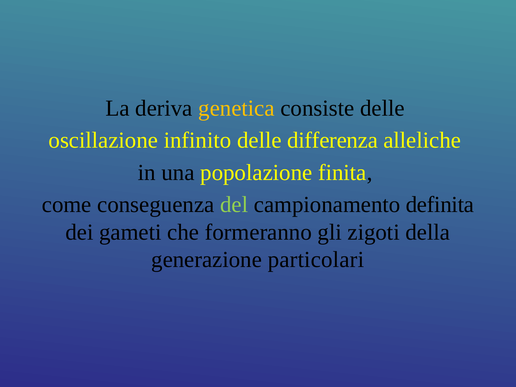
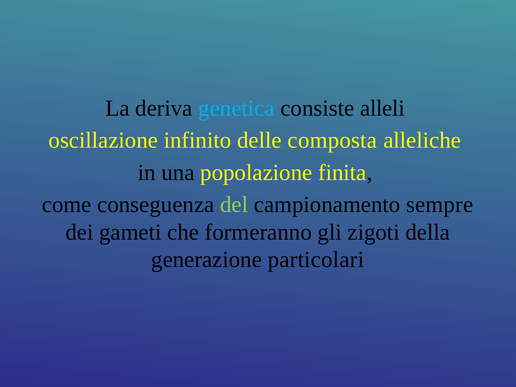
genetica colour: yellow -> light blue (236, 108)
consiste delle: delle -> alleli (382, 108)
differenza: differenza -> composta (332, 140)
definita: definita -> sempre (440, 205)
